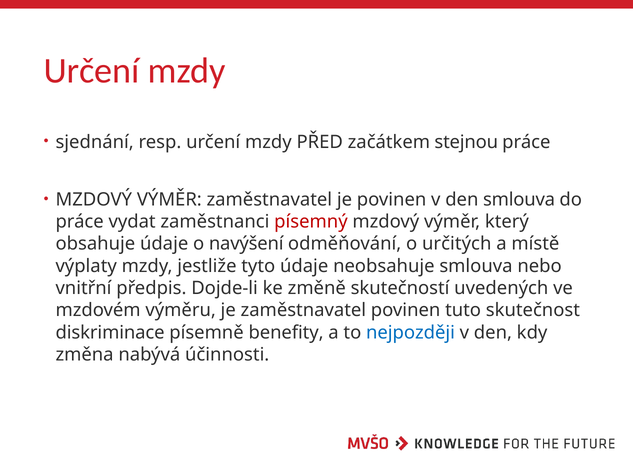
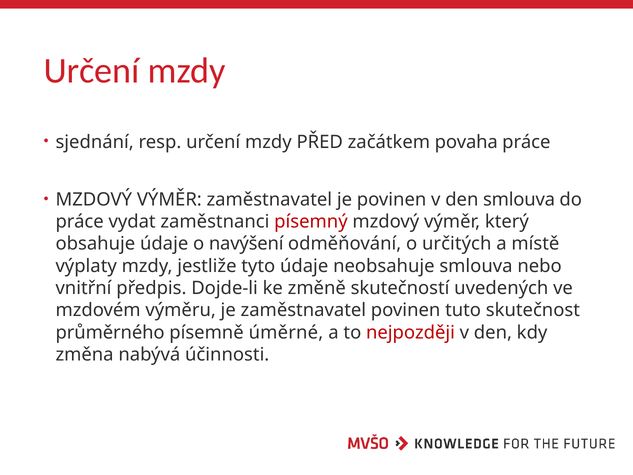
stejnou: stejnou -> povaha (466, 142)
diskriminace: diskriminace -> průměrného (110, 332)
benefity: benefity -> úměrné (286, 332)
nejpozději colour: blue -> red (410, 332)
